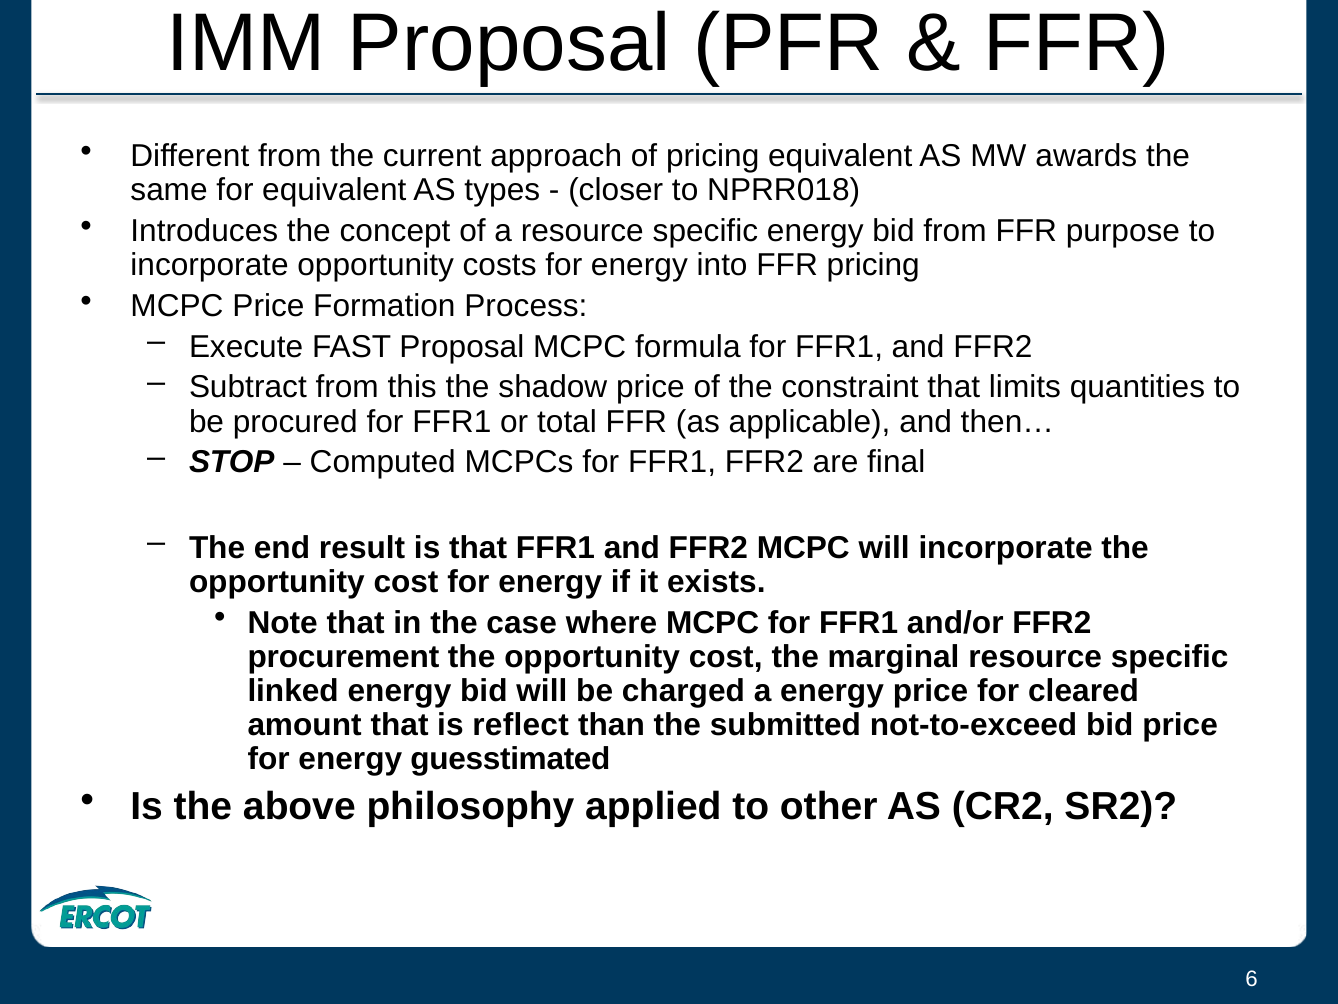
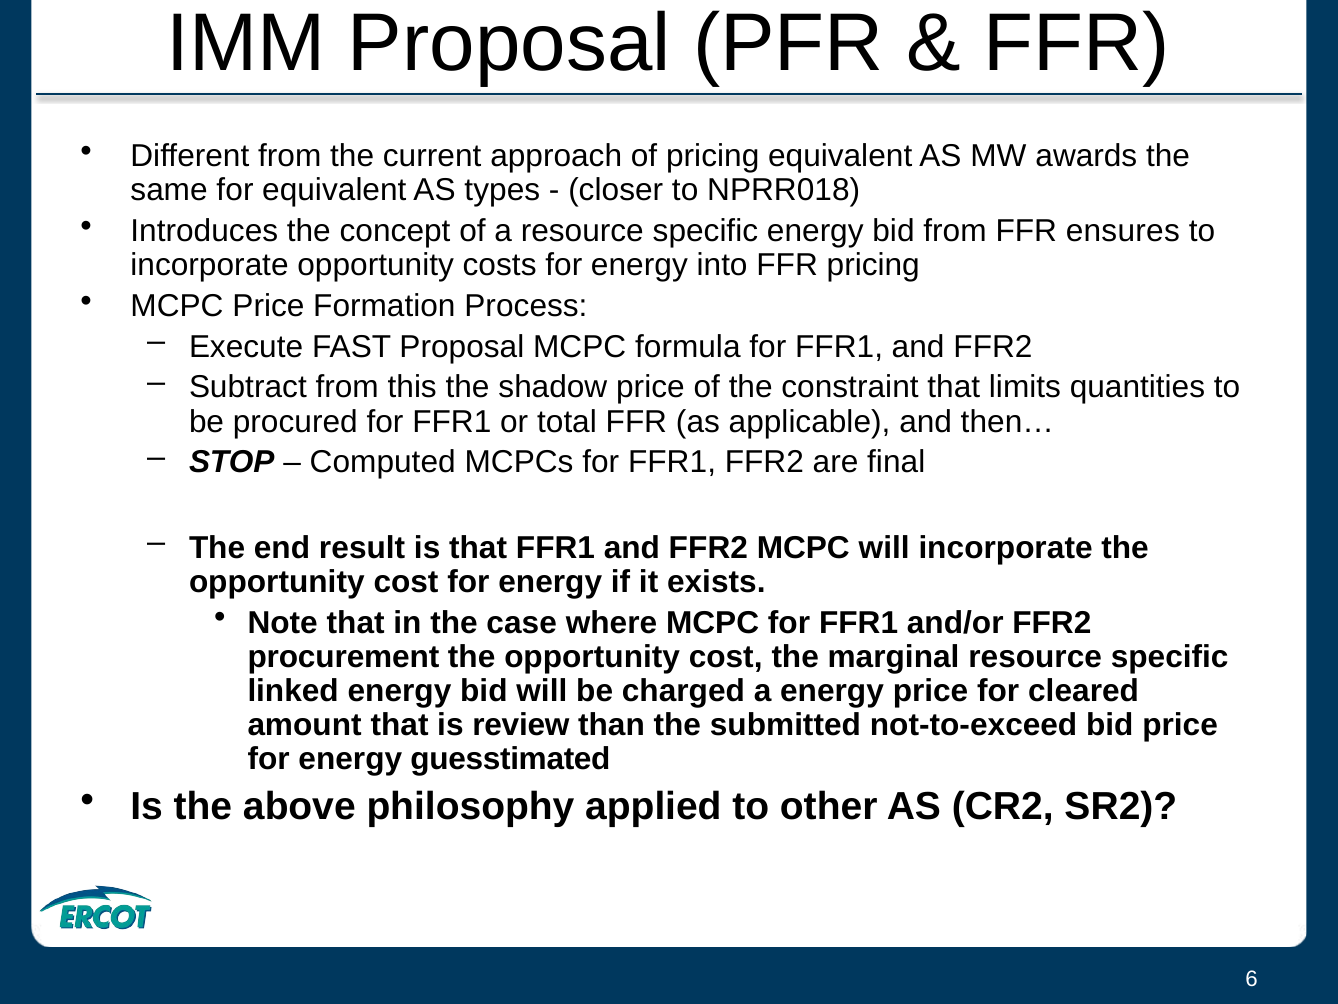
purpose: purpose -> ensures (1123, 231)
reflect: reflect -> review (521, 725)
